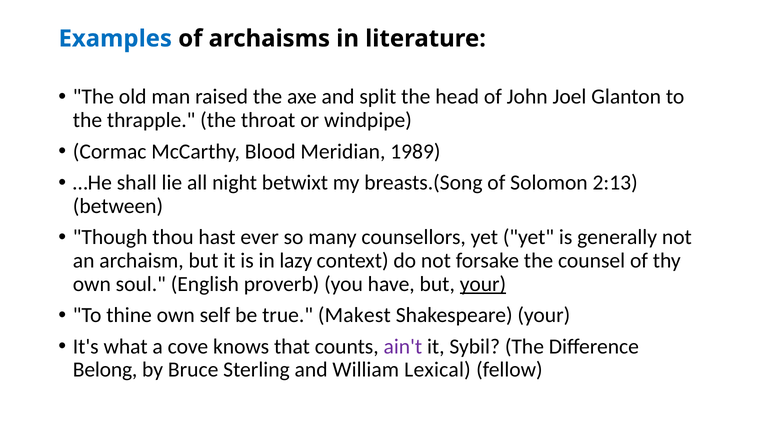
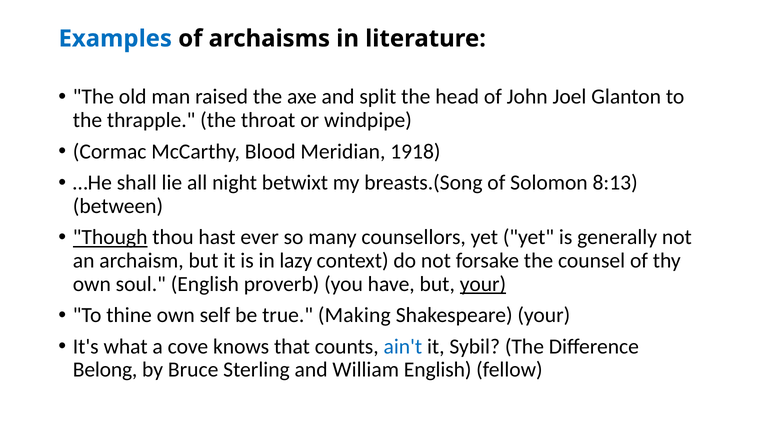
1989: 1989 -> 1918 (415, 152)
2:13: 2:13 -> 8:13 (615, 183)
Though underline: none -> present (110, 238)
Makest: Makest -> Making (354, 316)
ain't colour: purple -> blue (403, 347)
William Lexical: Lexical -> English (438, 370)
